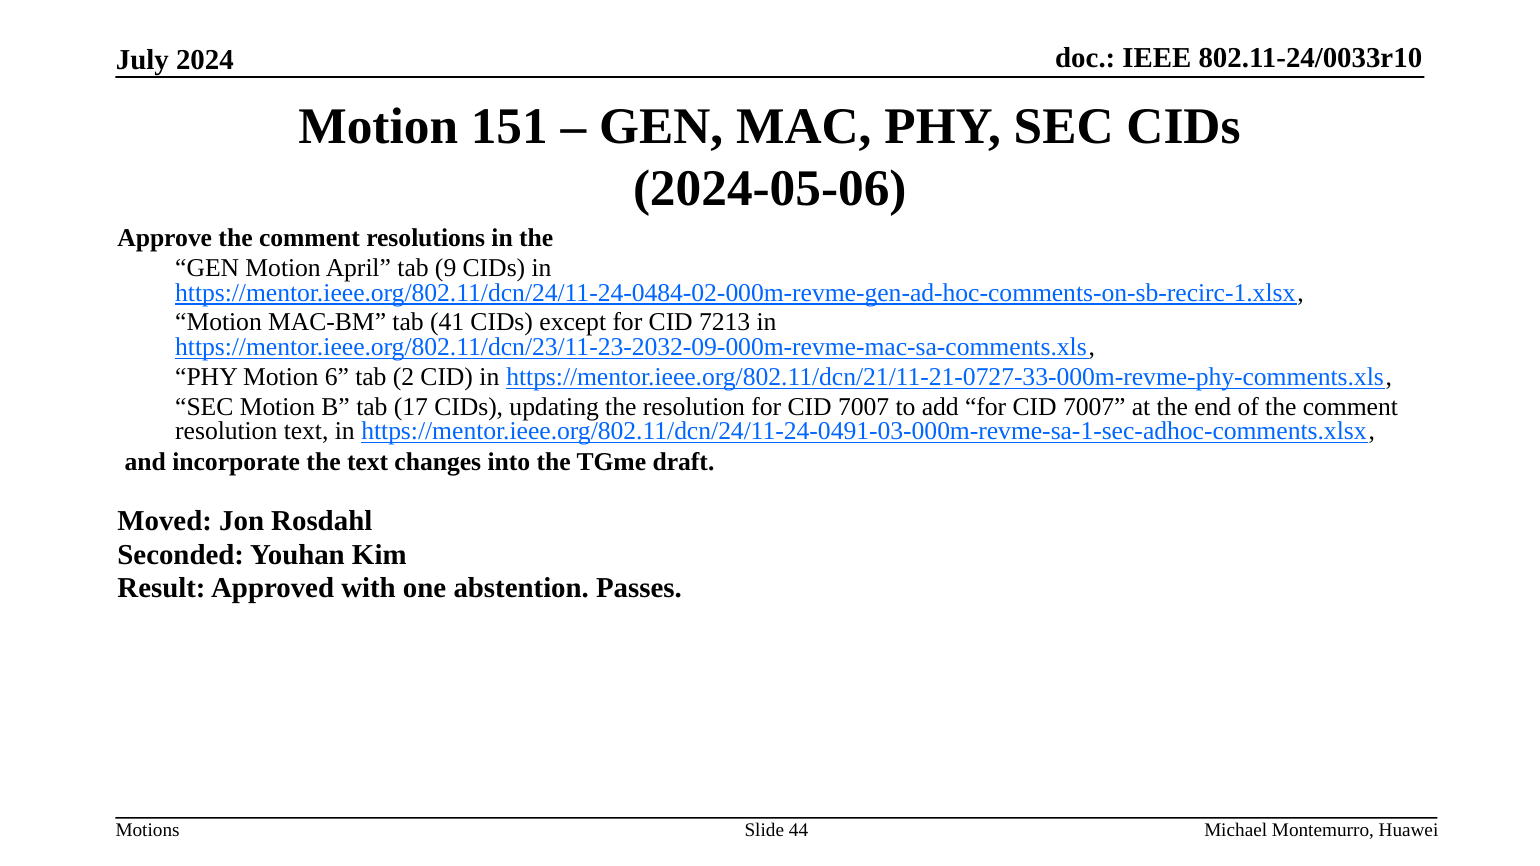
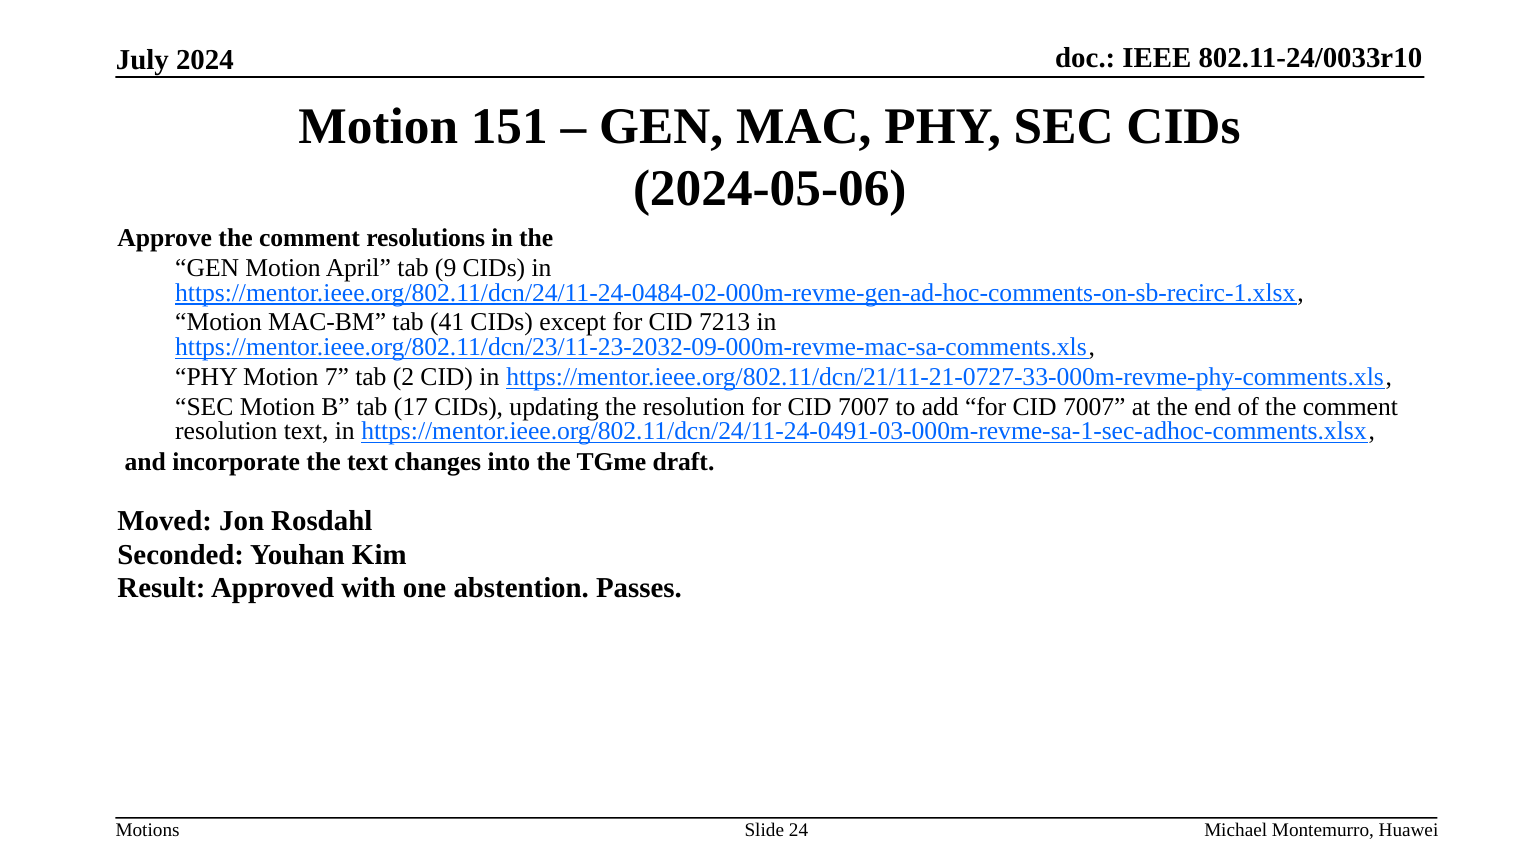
6: 6 -> 7 (337, 377)
44: 44 -> 24 (799, 831)
